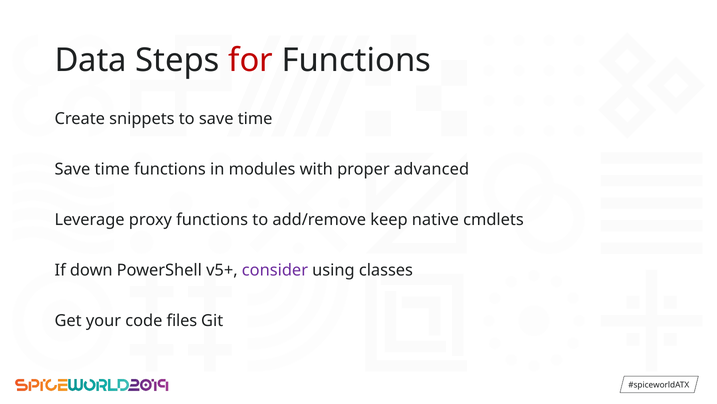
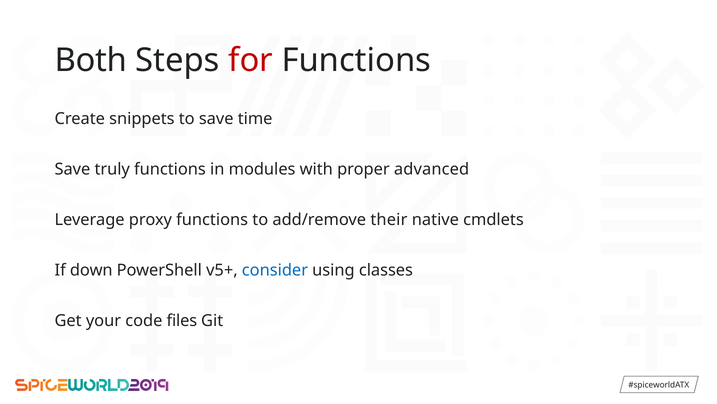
Data: Data -> Both (91, 60)
time: time -> truly (112, 169)
keep: keep -> their (389, 220)
consider colour: purple -> blue (275, 270)
